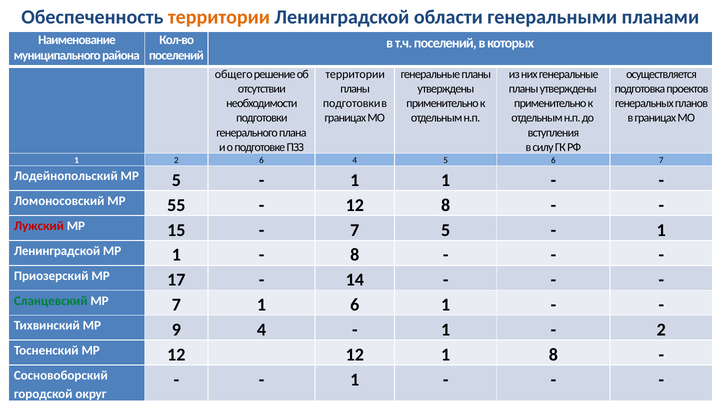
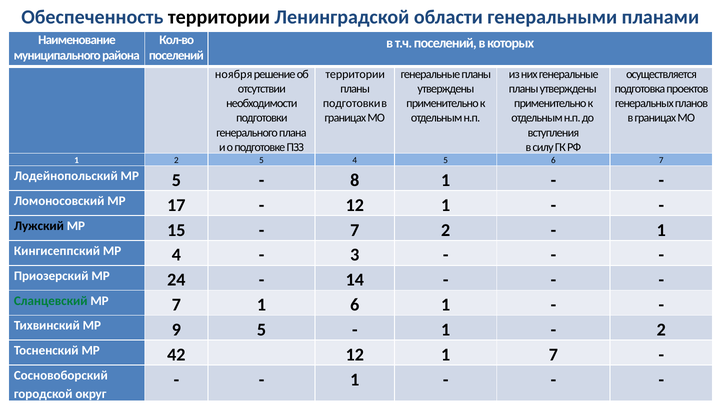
территории colour: orange -> black (219, 17)
общего: общего -> ноября (234, 74)
2 6: 6 -> 5 (261, 160)
1: 1 -> 8 (355, 180)
55: 55 -> 17 (176, 205)
8: 8 -> 1 (446, 205)
Лужский colour: red -> black (39, 226)
7 5: 5 -> 2 (446, 230)
Ленинградской: Ленинградской -> Кингисеппский (57, 251)
МР 1: 1 -> 4 (176, 255)
8: 8 -> 3 (355, 255)
17: 17 -> 24 (176, 280)
9 4: 4 -> 5 (261, 329)
МР 12: 12 -> 42 (176, 354)
1 8: 8 -> 7 (553, 354)
